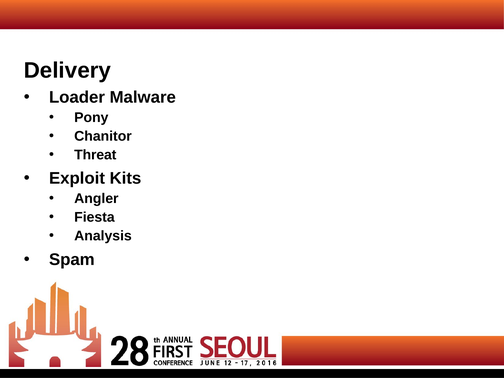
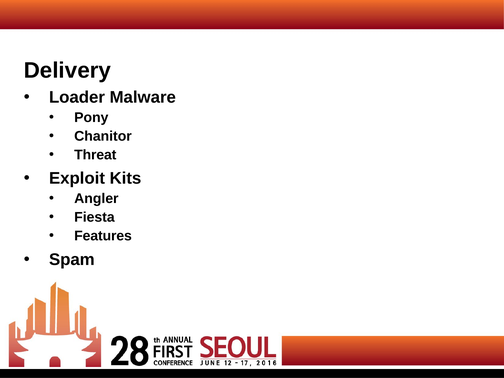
Analysis: Analysis -> Features (103, 236)
